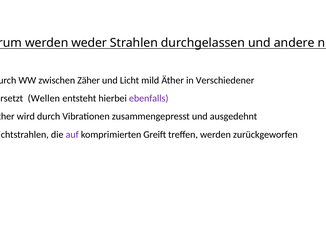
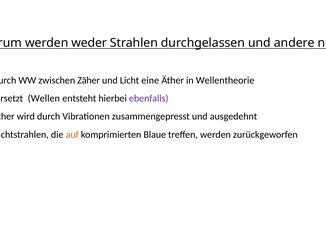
mild: mild -> eine (150, 80)
Verschiedener: Verschiedener -> Wellentheorie (225, 80)
auf colour: purple -> orange (72, 135)
Greift: Greift -> Blaue (155, 135)
